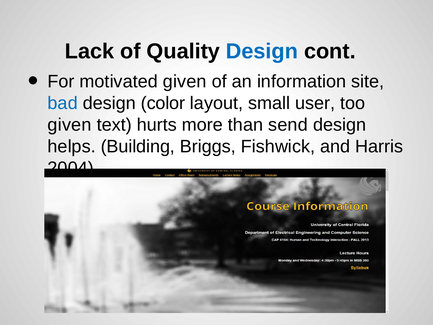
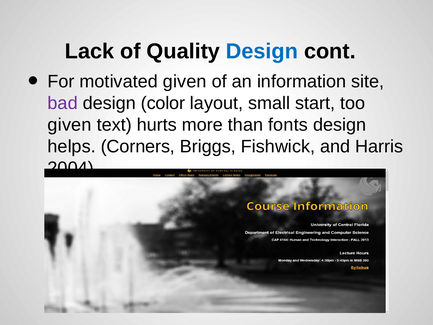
bad colour: blue -> purple (63, 103)
user: user -> start (315, 103)
send: send -> fonts (288, 125)
Building: Building -> Corners (138, 146)
